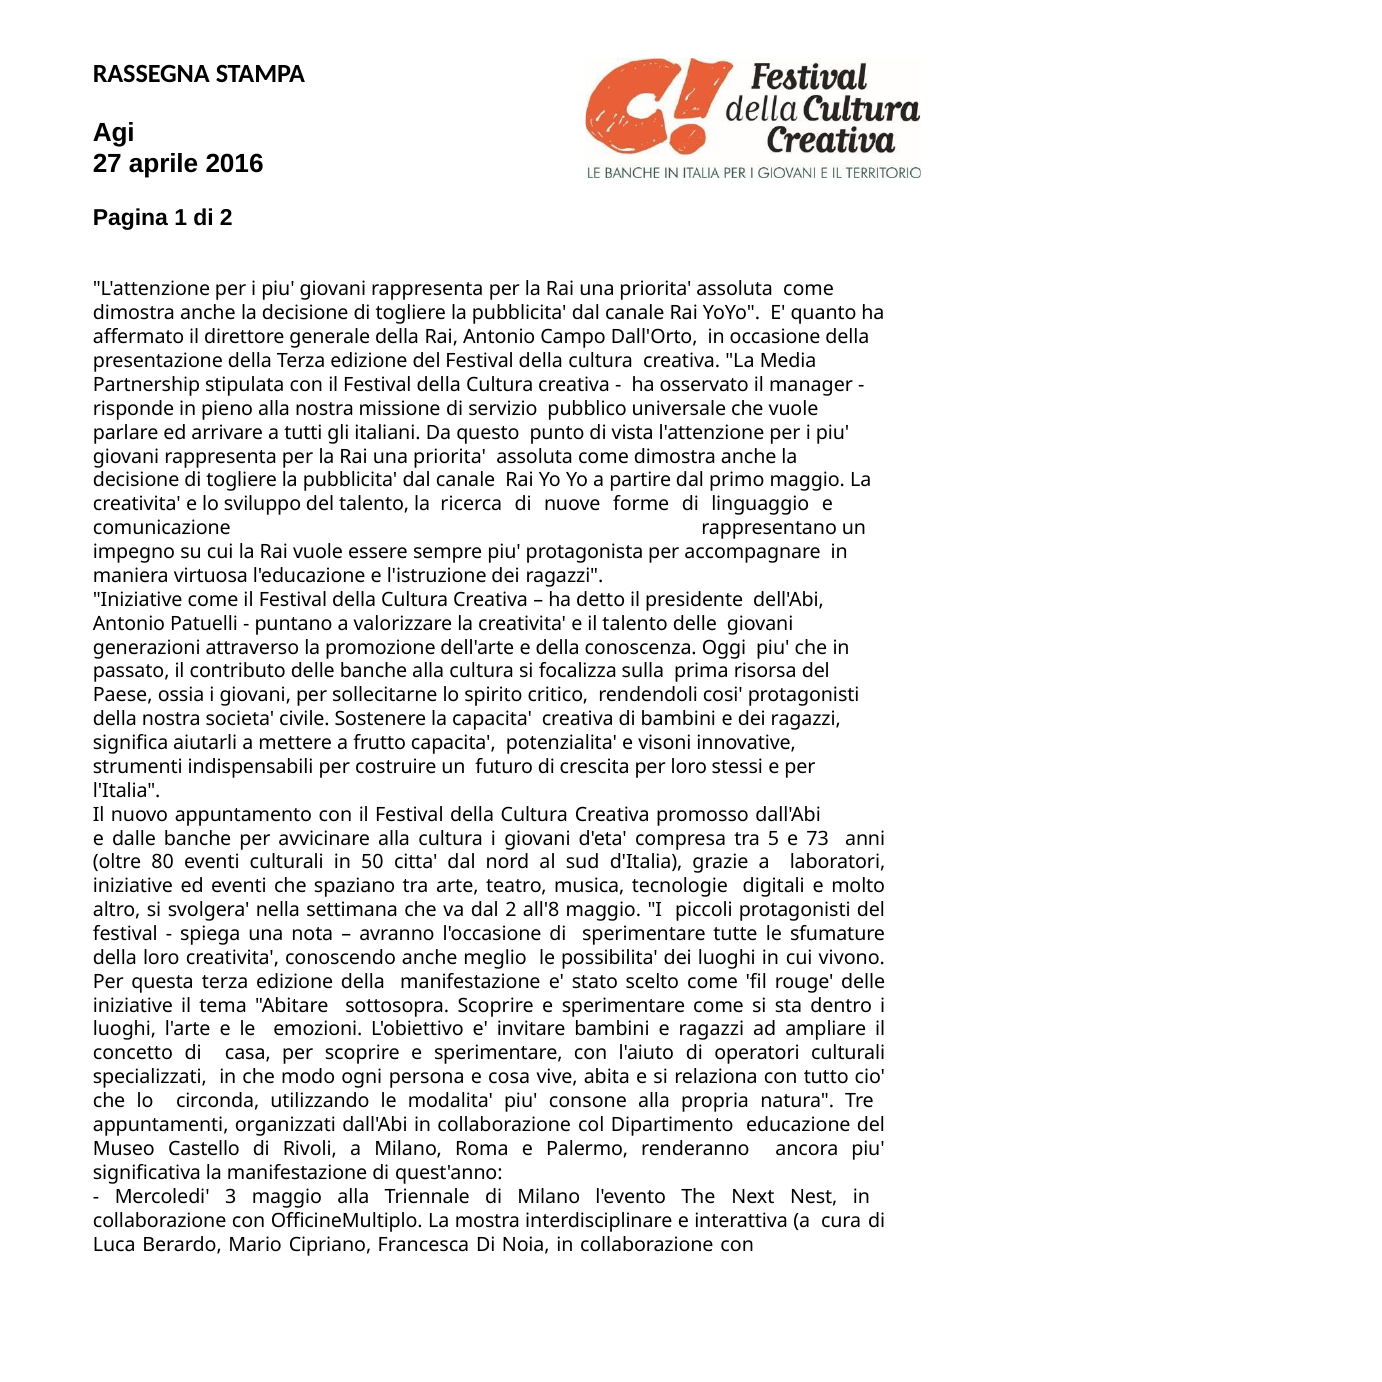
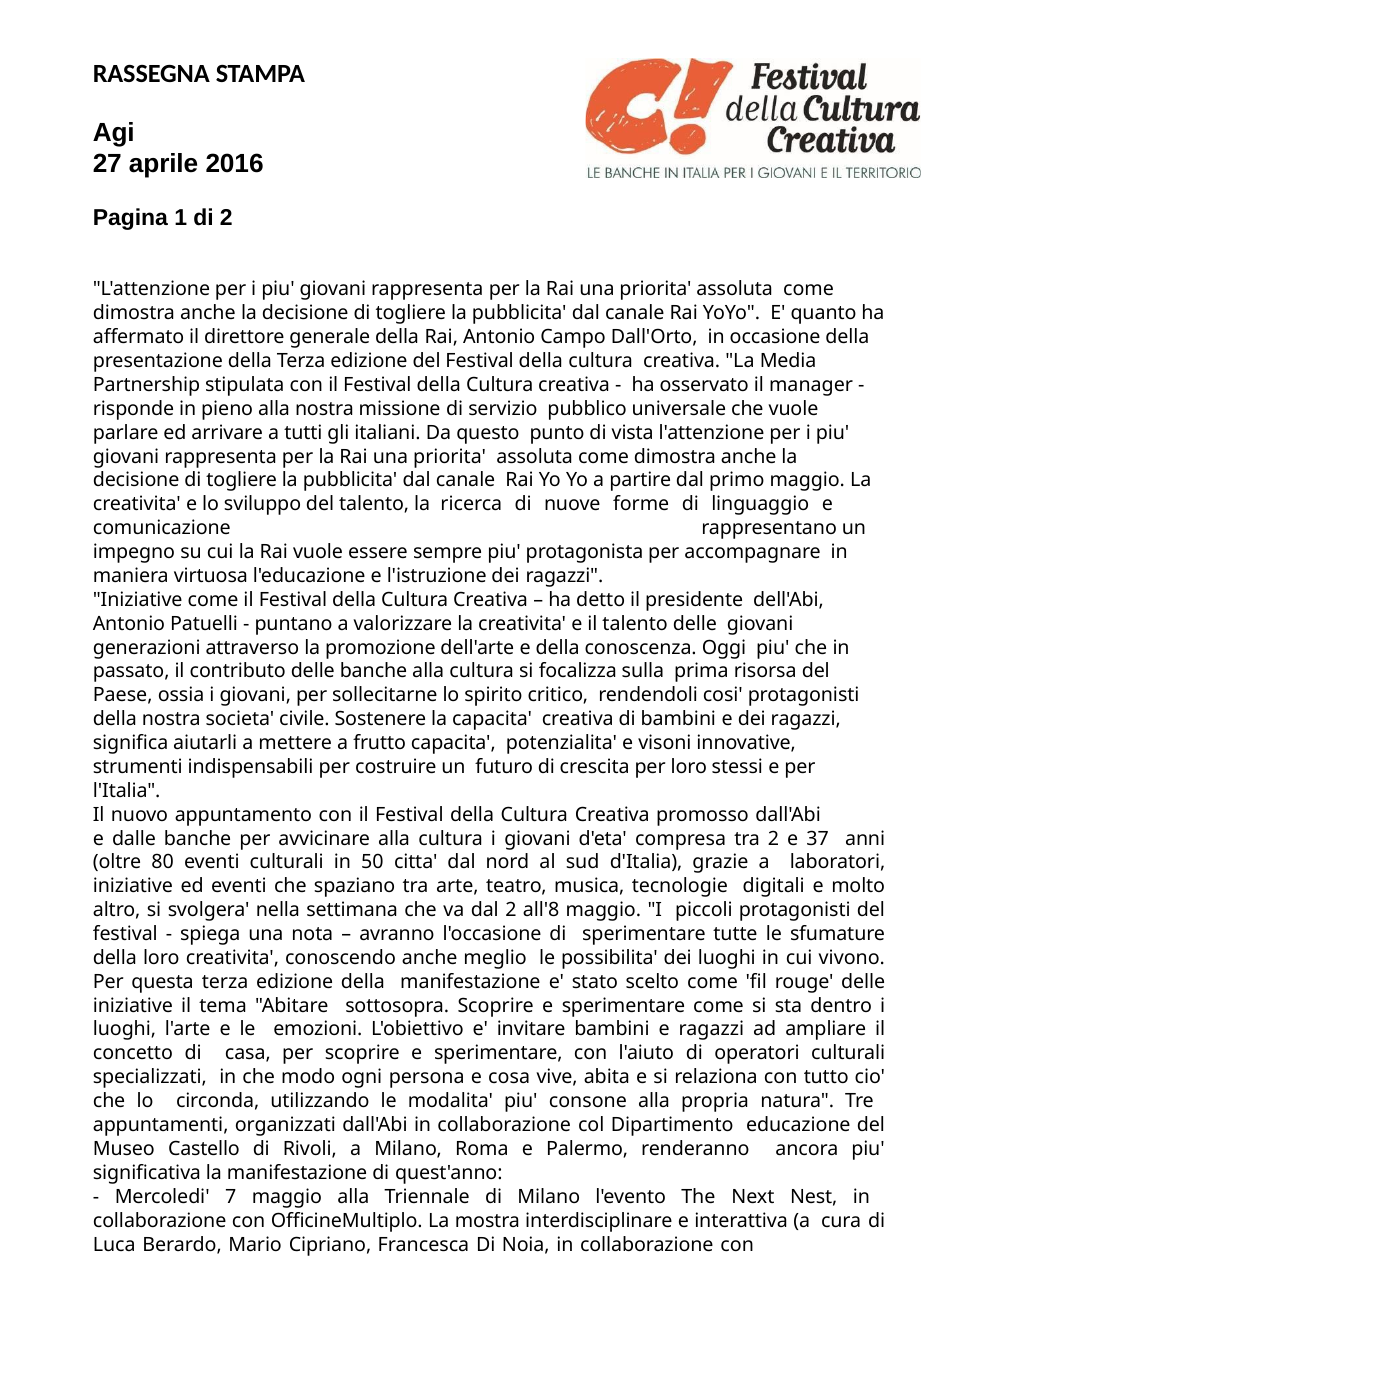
tra 5: 5 -> 2 (774, 839)
73: 73 -> 37 (818, 839)
3: 3 -> 7 (231, 1197)
